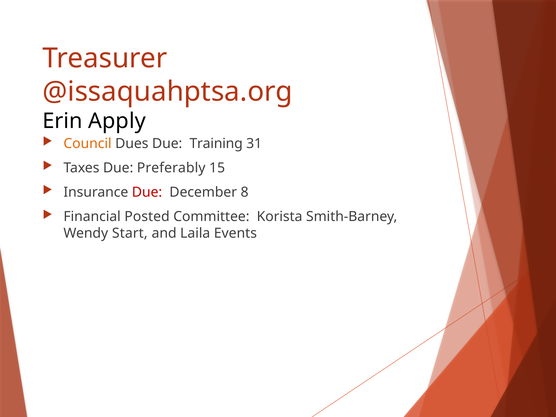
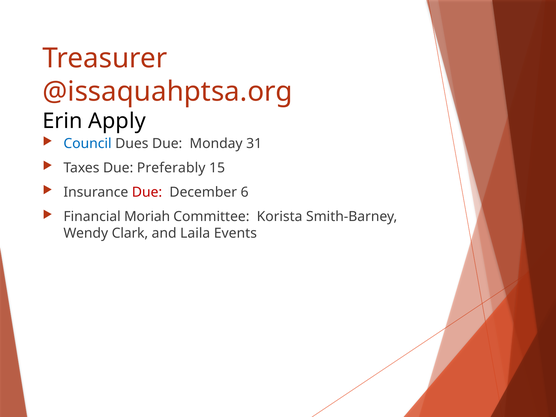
Council colour: orange -> blue (88, 143)
Training: Training -> Monday (216, 143)
8: 8 -> 6 (245, 192)
Posted: Posted -> Moriah (147, 217)
Start: Start -> Clark (130, 233)
